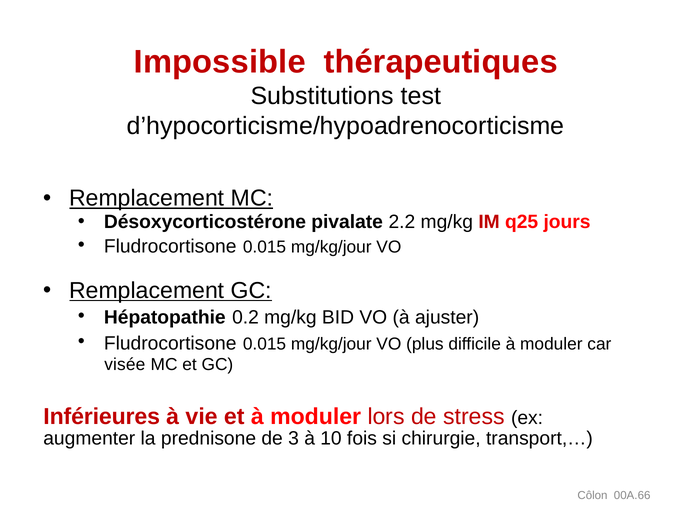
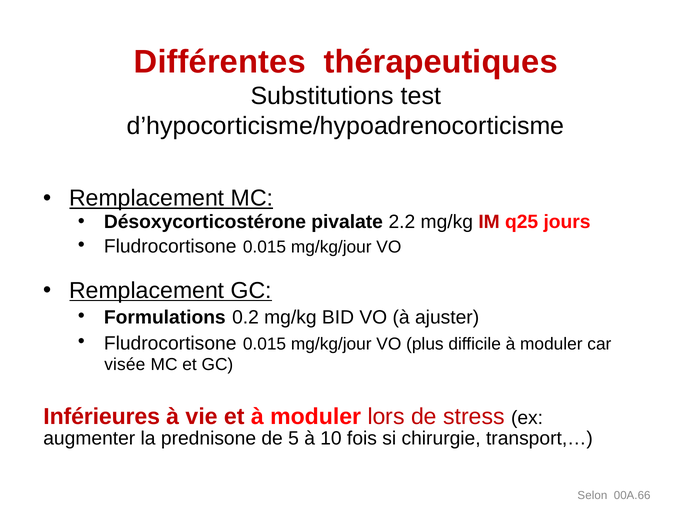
Impossible: Impossible -> Différentes (220, 62)
Hépatopathie: Hépatopathie -> Formulations (165, 317)
3: 3 -> 5 (294, 438)
Côlon: Côlon -> Selon (592, 496)
